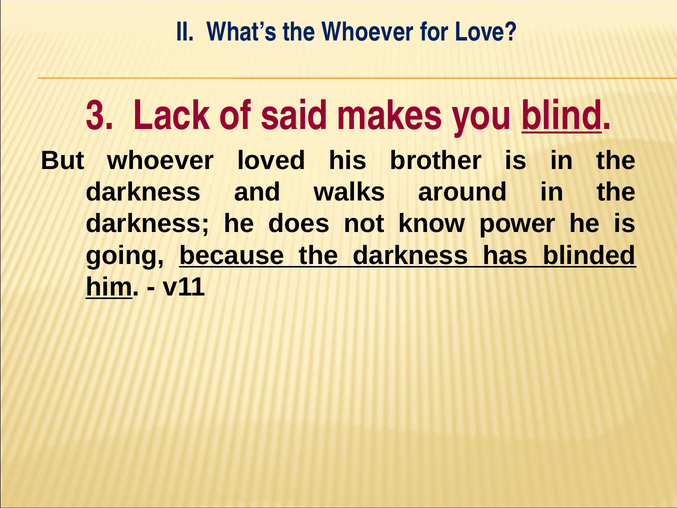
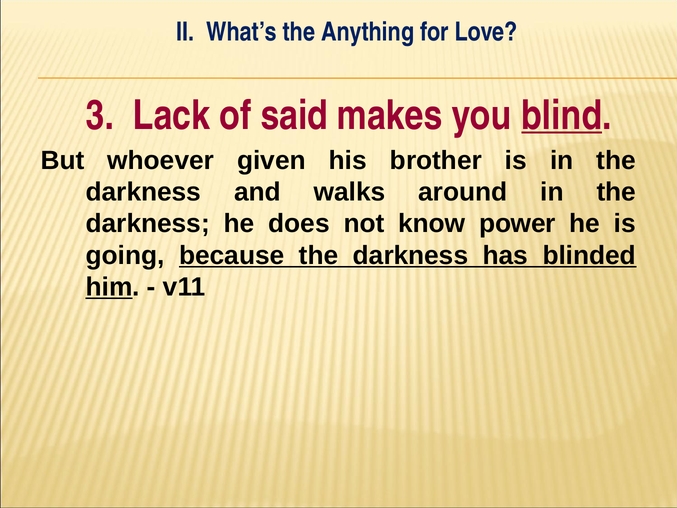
the Whoever: Whoever -> Anything (368, 32)
loved: loved -> given (271, 161)
